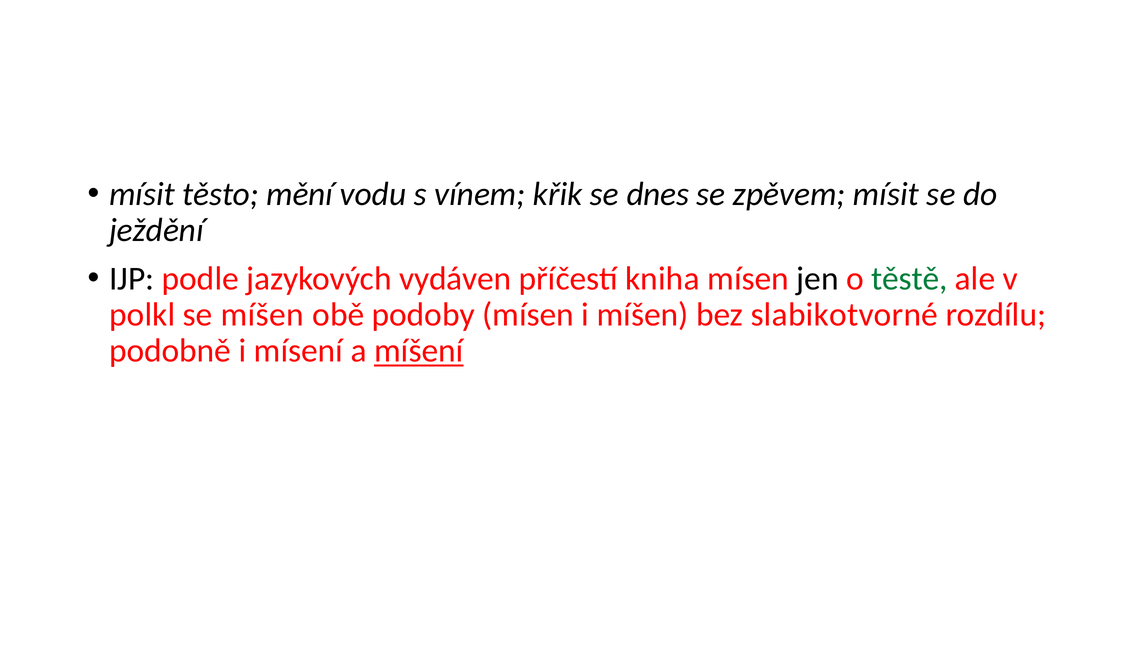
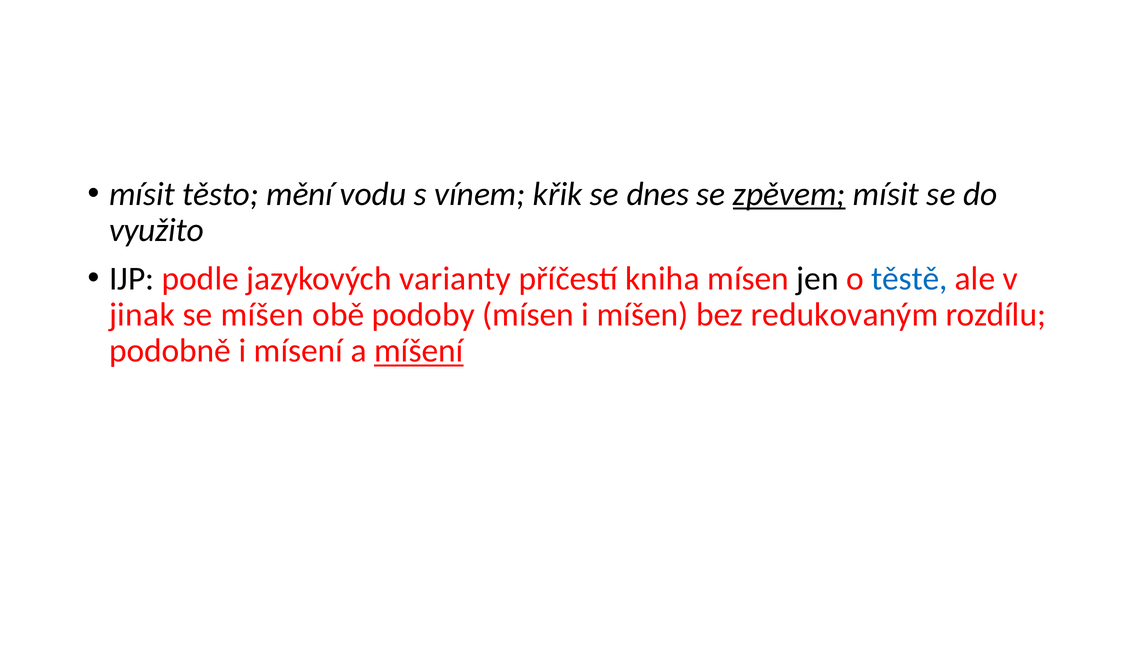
zpěvem underline: none -> present (789, 194)
ježdění: ježdění -> využito (156, 230)
vydáven: vydáven -> varianty (455, 278)
těstě colour: green -> blue (909, 278)
polkl: polkl -> jinak (142, 315)
slabikotvorné: slabikotvorné -> redukovaným (844, 315)
